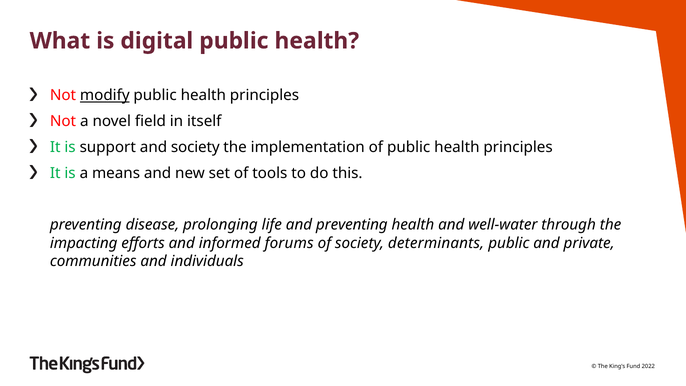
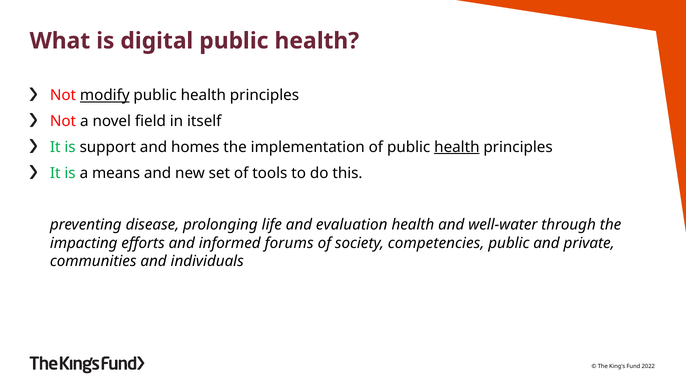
and society: society -> homes (195, 147)
health underline: none -> present (457, 147)
and preventing: preventing -> evaluation (352, 225)
determinants: determinants -> competencies (436, 243)
